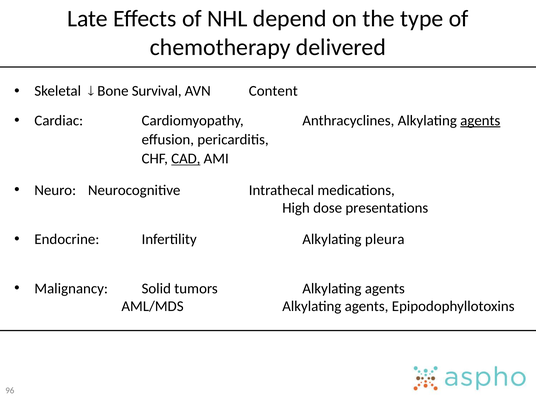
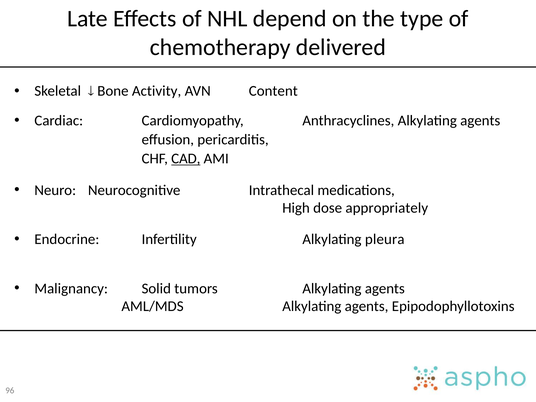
Survival: Survival -> Activity (157, 91)
agents underline: present -> none (480, 121)
presentations: presentations -> appropriately (387, 208)
